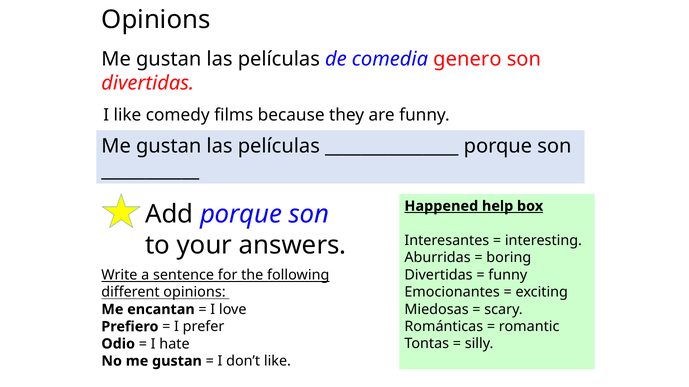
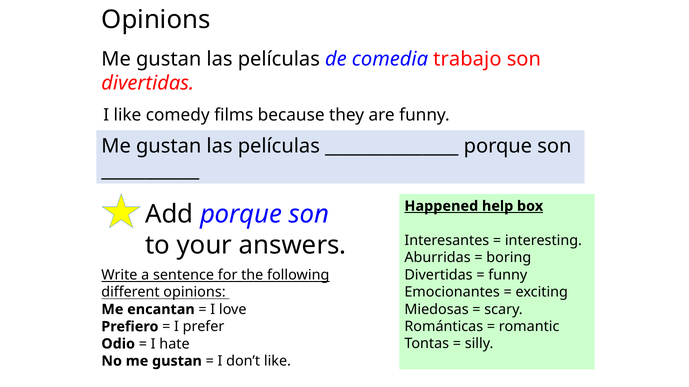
genero: genero -> trabajo (467, 59)
